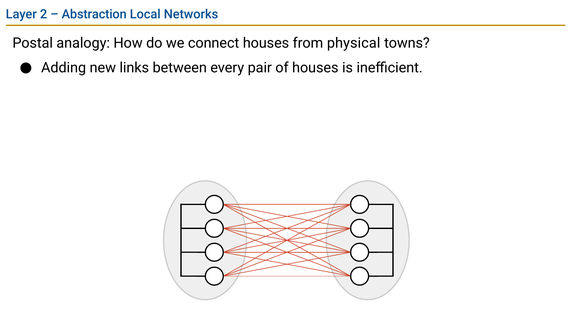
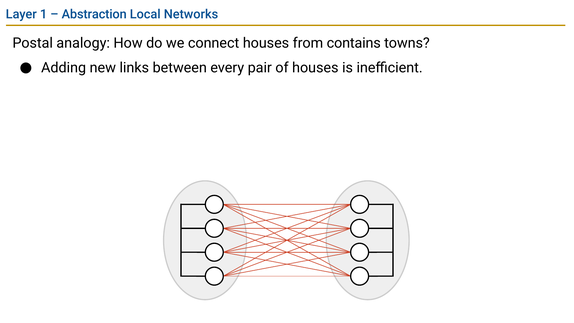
2: 2 -> 1 (44, 14)
physical: physical -> contains (354, 43)
